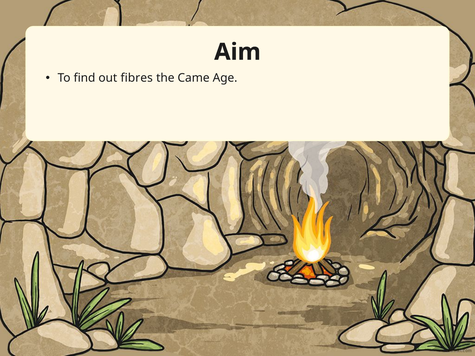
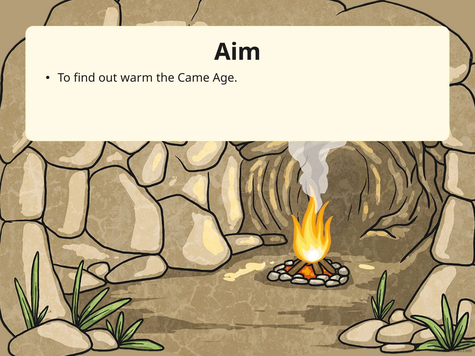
fibres: fibres -> warm (137, 78)
